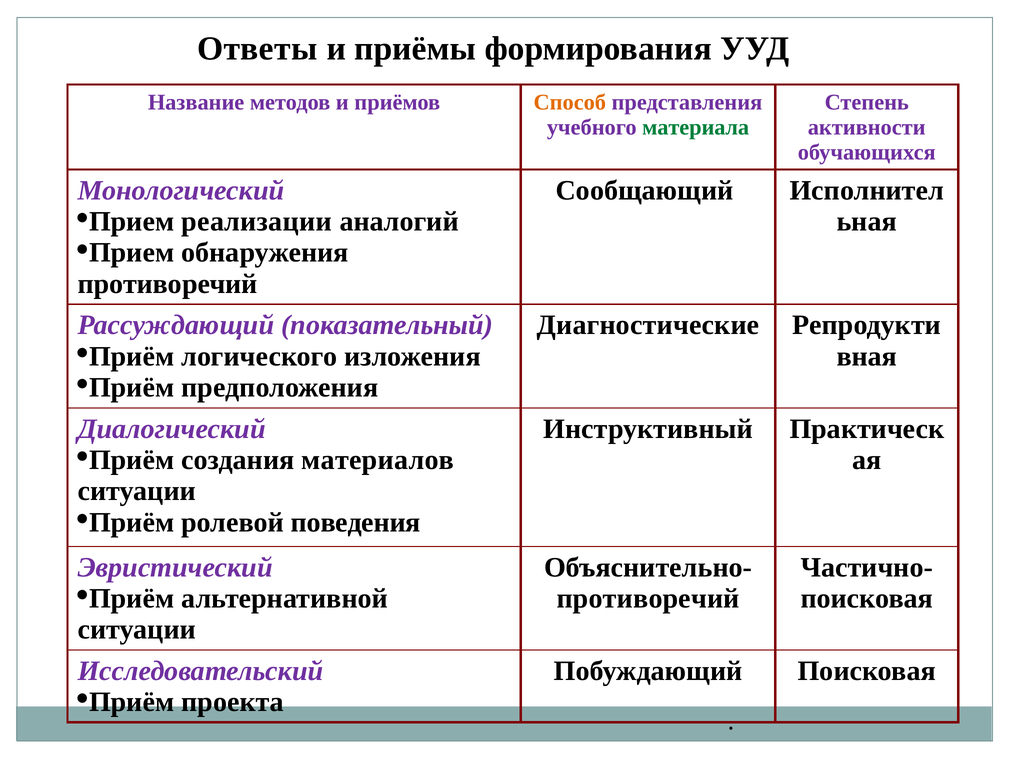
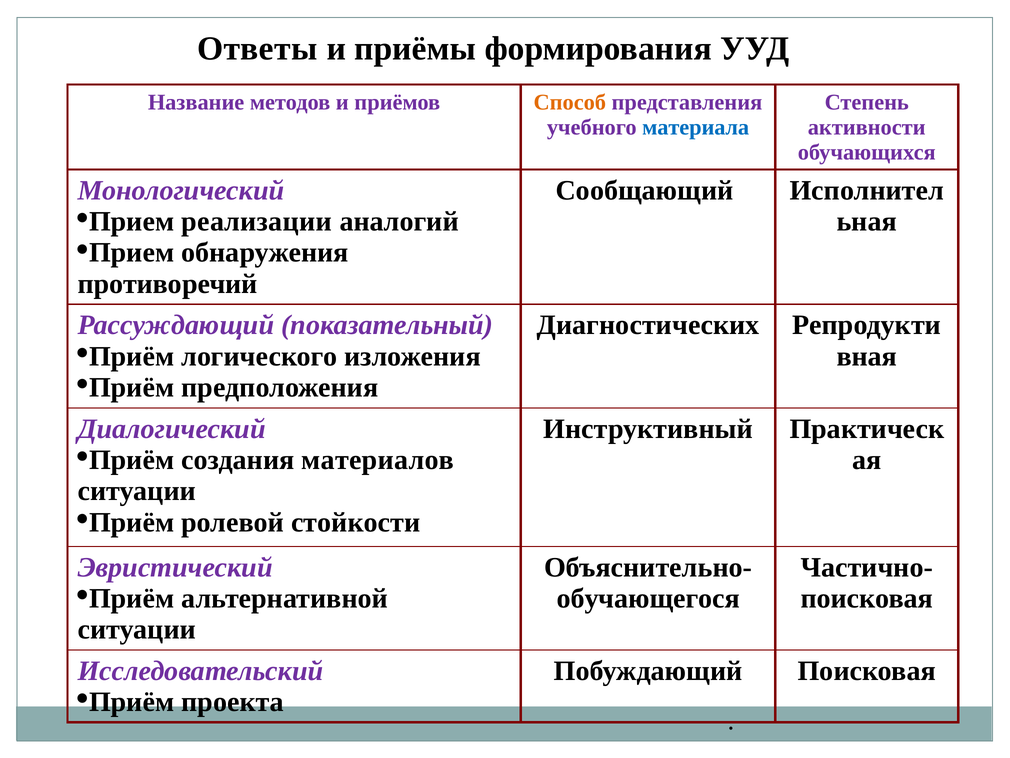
материала colour: green -> blue (696, 127)
Диагностические: Диагностические -> Диагностических (648, 325)
поведения: поведения -> стойкости (356, 522)
противоречий: противоречий -> обучающегося (648, 598)
